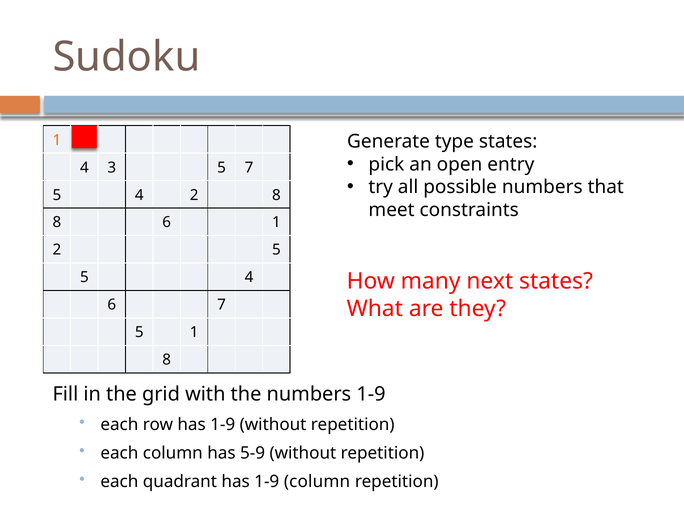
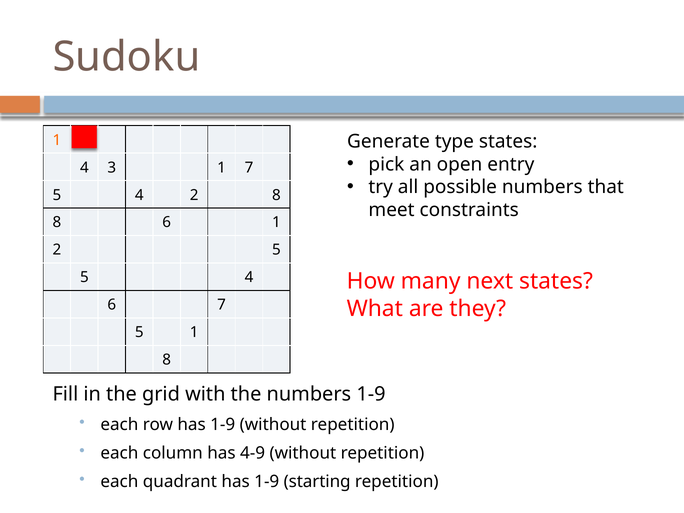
3 5: 5 -> 1 (222, 167)
5-9: 5-9 -> 4-9 (253, 453)
1-9 column: column -> starting (317, 482)
